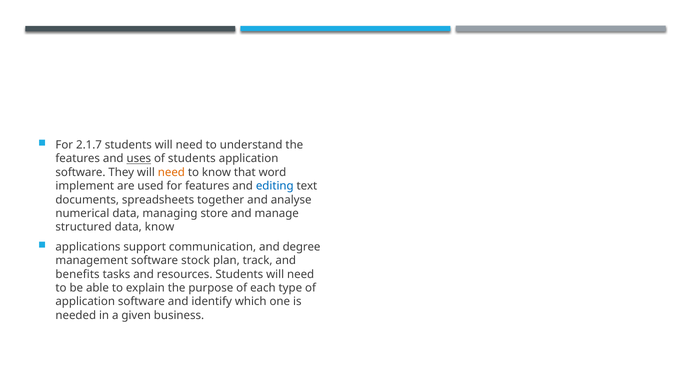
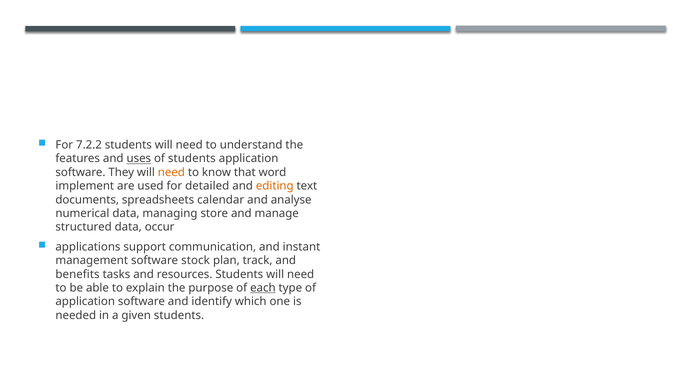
2.1.7: 2.1.7 -> 7.2.2 (89, 145)
for features: features -> detailed (207, 186)
editing colour: blue -> orange (275, 186)
together: together -> calendar (221, 200)
data know: know -> occur (160, 227)
degree: degree -> instant (301, 247)
each underline: none -> present (263, 288)
given business: business -> students (179, 315)
